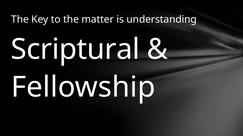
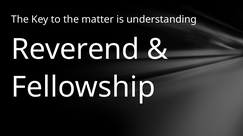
Scriptural: Scriptural -> Reverend (75, 50)
